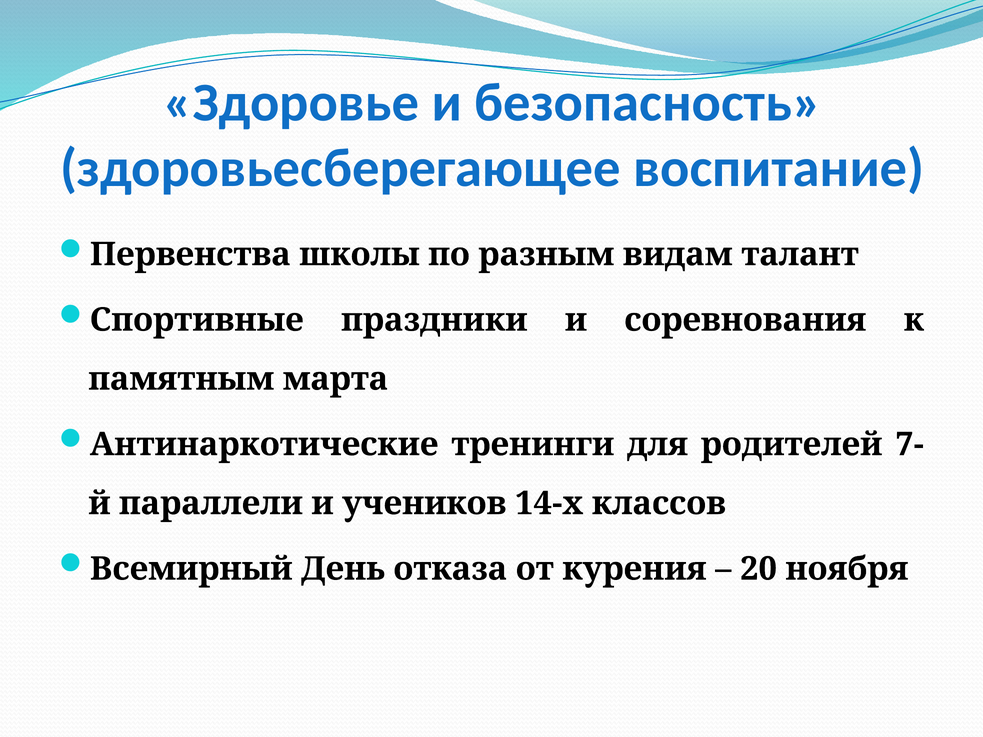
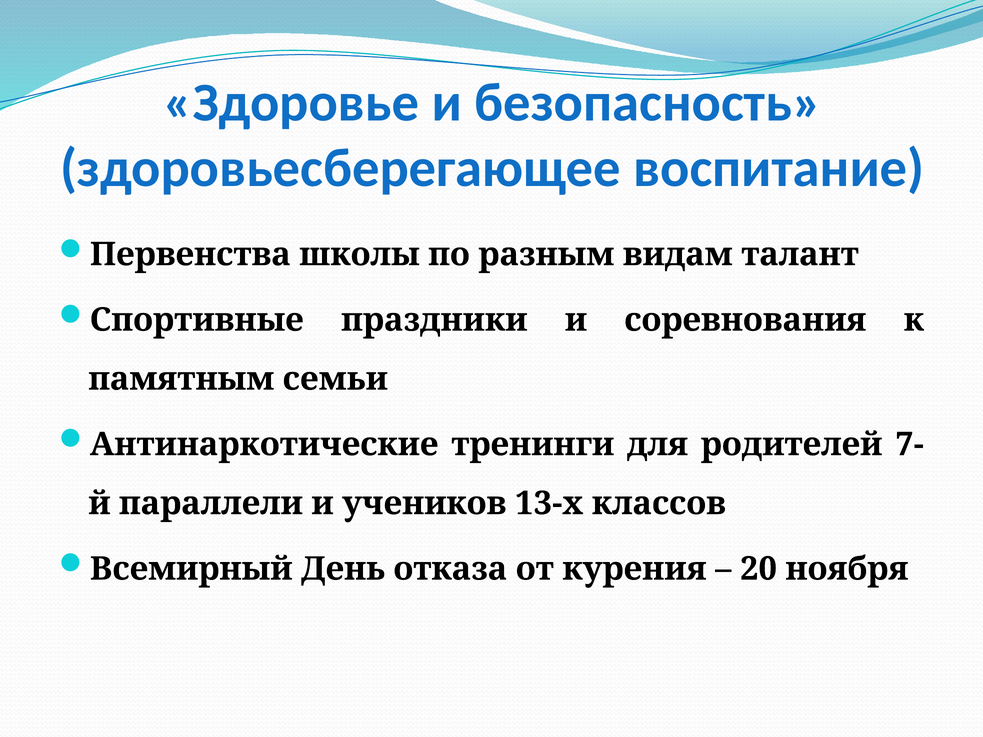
марта: марта -> семьи (335, 379)
14-х: 14-х -> 13-х (549, 504)
